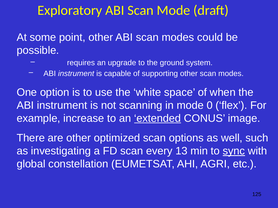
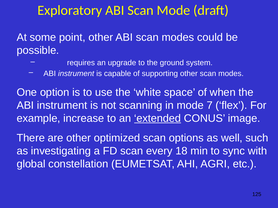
0: 0 -> 7 (210, 106)
13: 13 -> 18 (181, 151)
sync underline: present -> none (234, 151)
